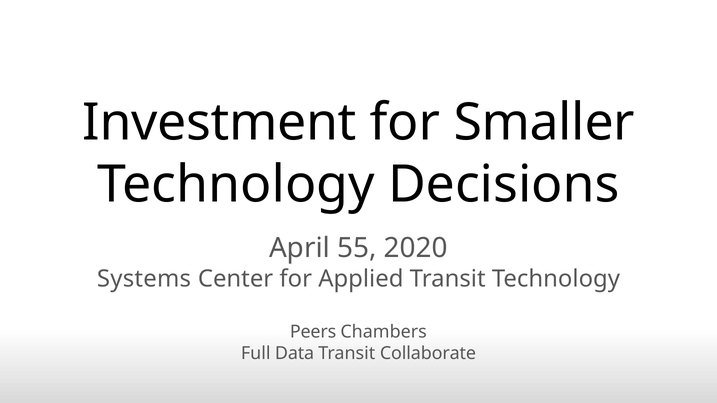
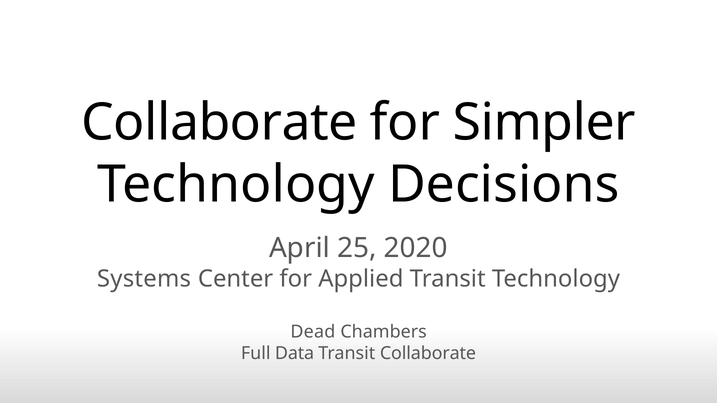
Investment: Investment -> Collaborate (219, 123)
Smaller: Smaller -> Simpler (544, 123)
55: 55 -> 25 (357, 248)
Peers: Peers -> Dead (313, 332)
